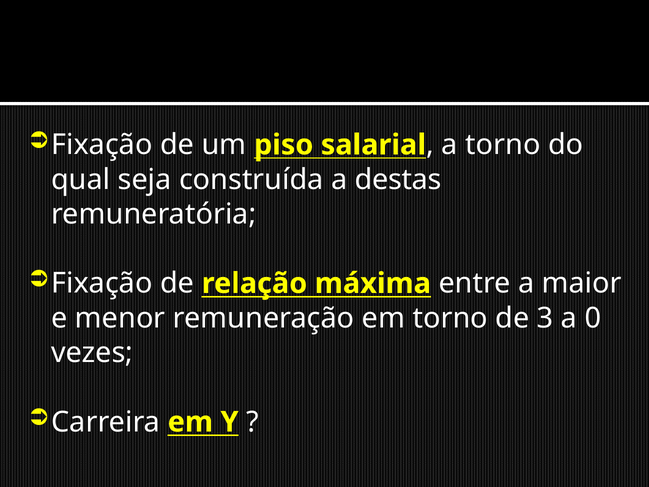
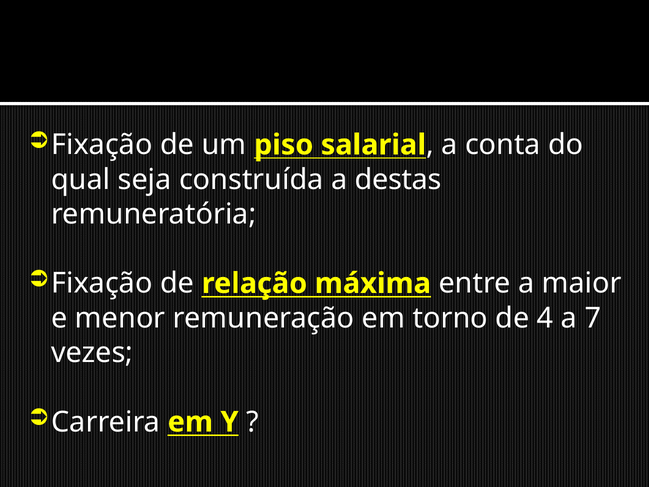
a torno: torno -> conta (503, 145)
3: 3 -> 4 (545, 318)
0: 0 -> 7 (593, 318)
